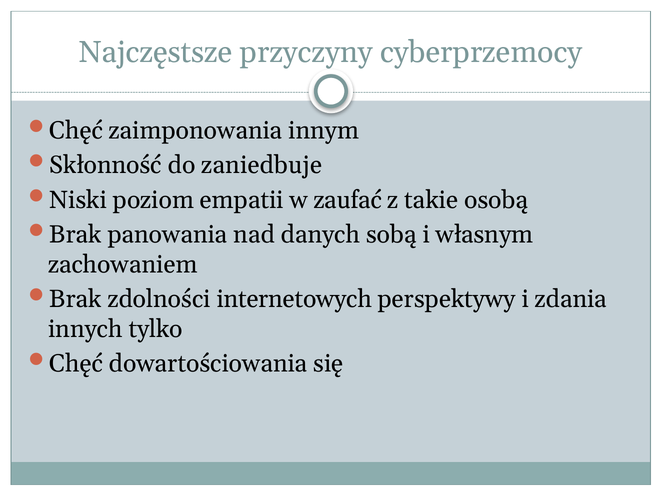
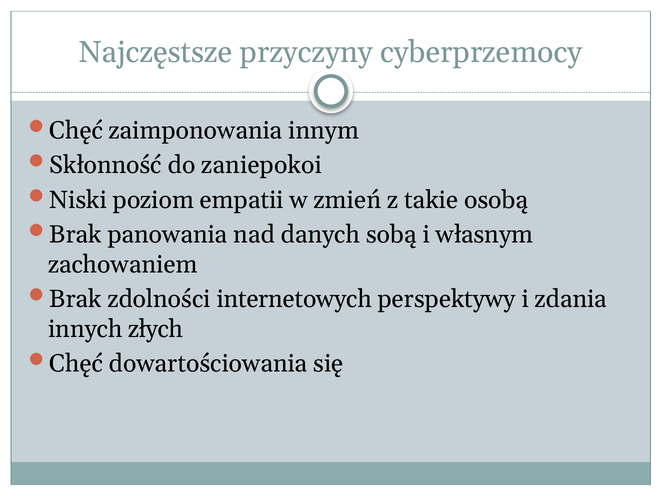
zaniedbuje: zaniedbuje -> zaniepokoi (262, 165)
zaufać: zaufać -> zmień (348, 200)
tylko: tylko -> złych (156, 329)
